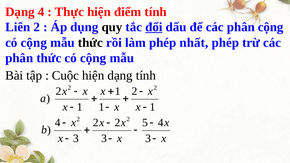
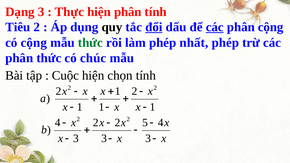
Dạng 4: 4 -> 3 (41, 12)
hiện điểm: điểm -> phân (128, 12)
Liên: Liên -> Tiêu (18, 27)
các underline: none -> present (215, 27)
thức colour: black -> green (90, 43)
thức có cộng: cộng -> chúc (93, 58)
hiện dạng: dạng -> chọn (120, 75)
